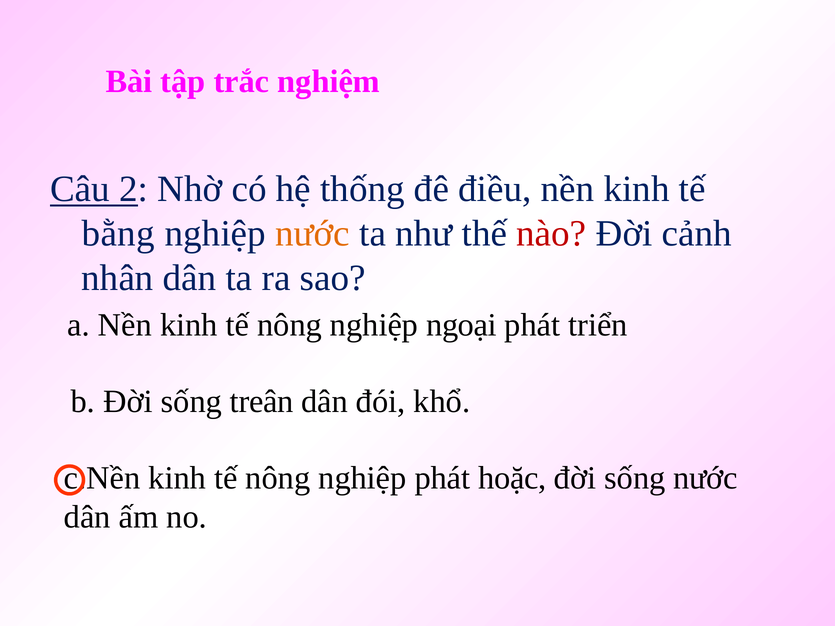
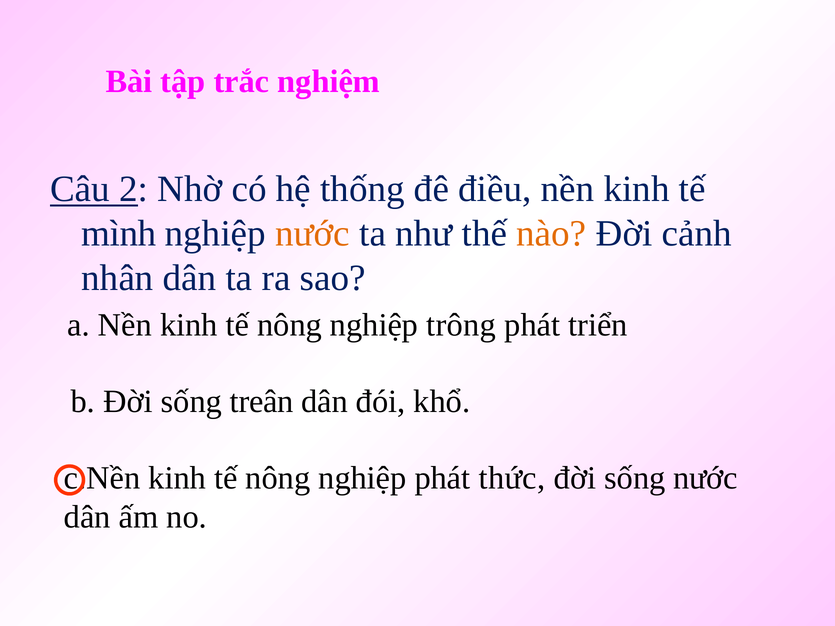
bằng: bằng -> mình (119, 234)
nào colour: red -> orange (551, 234)
ngoại: ngoại -> trông (461, 325)
hoặc: hoặc -> thức (512, 478)
